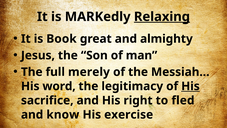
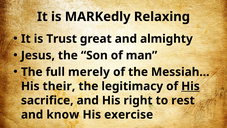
Relaxing underline: present -> none (162, 17)
Book: Book -> Trust (62, 39)
word: word -> their (59, 86)
fled: fled -> rest (183, 100)
